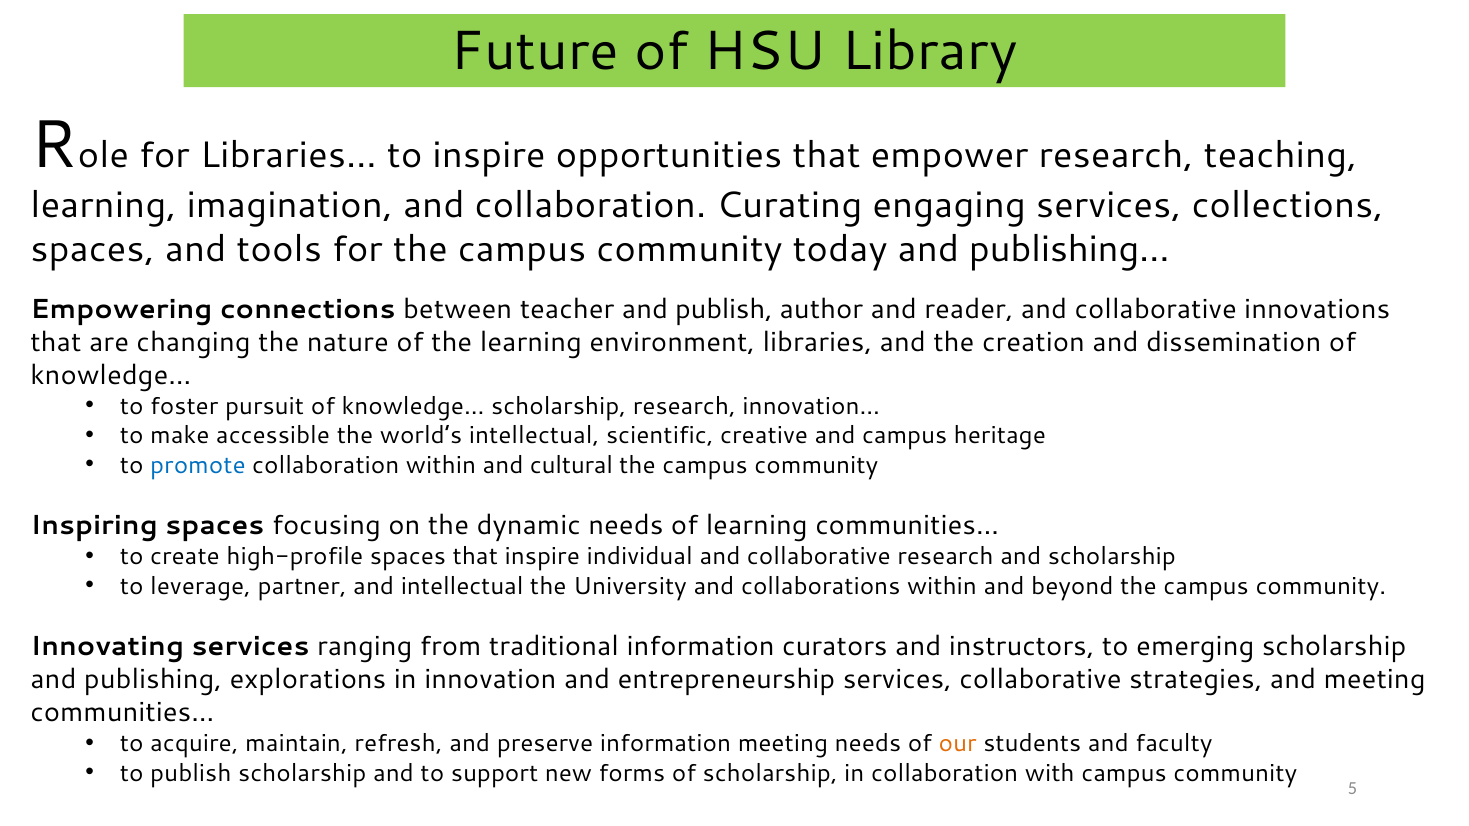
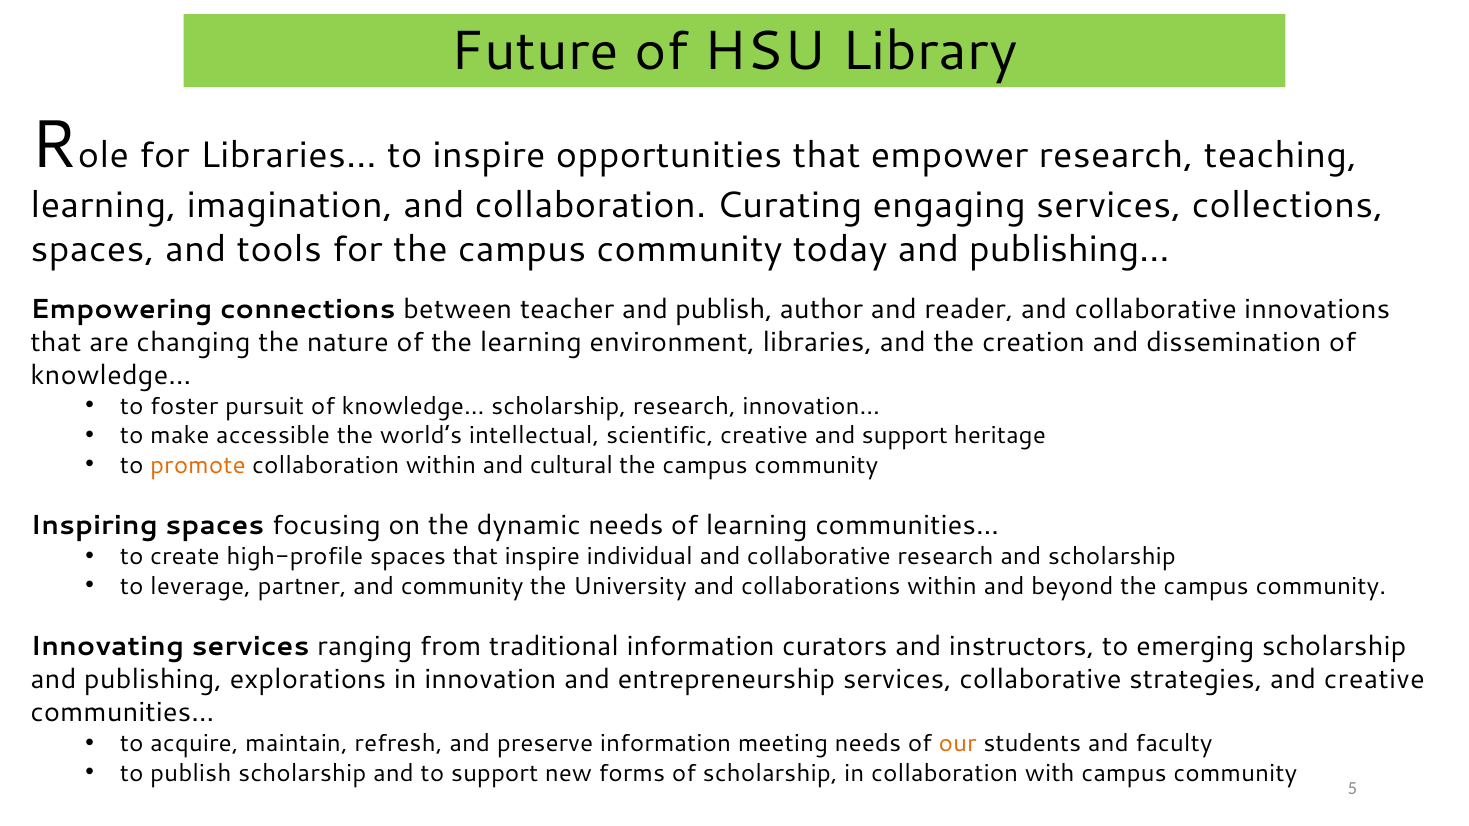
and campus: campus -> support (905, 436)
promote colour: blue -> orange (198, 465)
and intellectual: intellectual -> community (462, 586)
and meeting: meeting -> creative (1374, 680)
